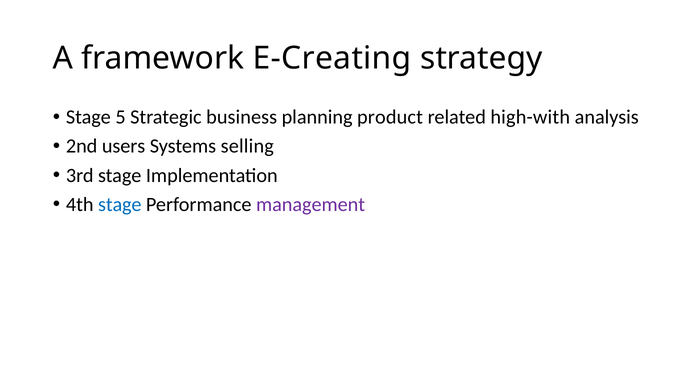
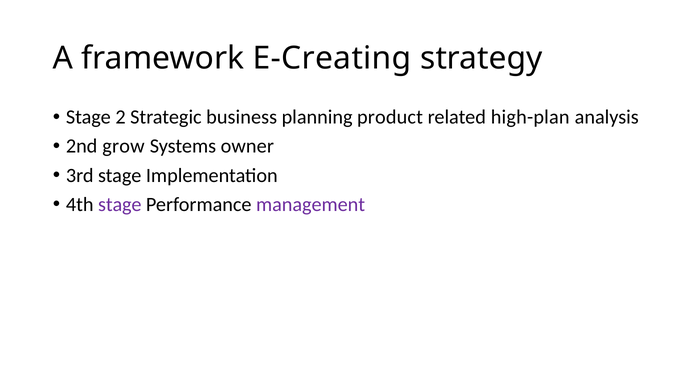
5: 5 -> 2 (121, 117)
high-with: high-with -> high-plan (530, 117)
users: users -> grow (123, 146)
selling: selling -> owner (247, 146)
stage colour: blue -> purple (120, 205)
